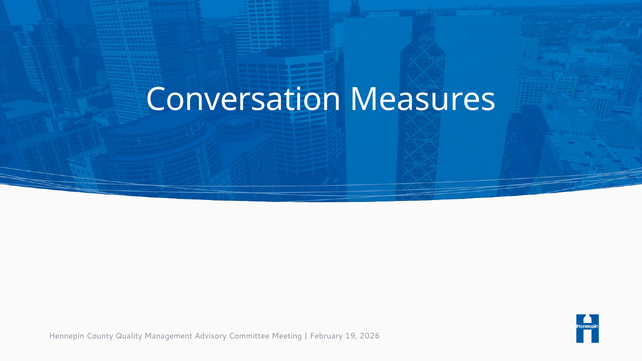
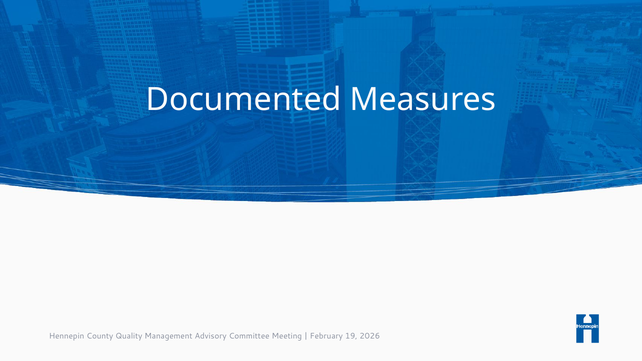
Conversation: Conversation -> Documented (244, 100)
